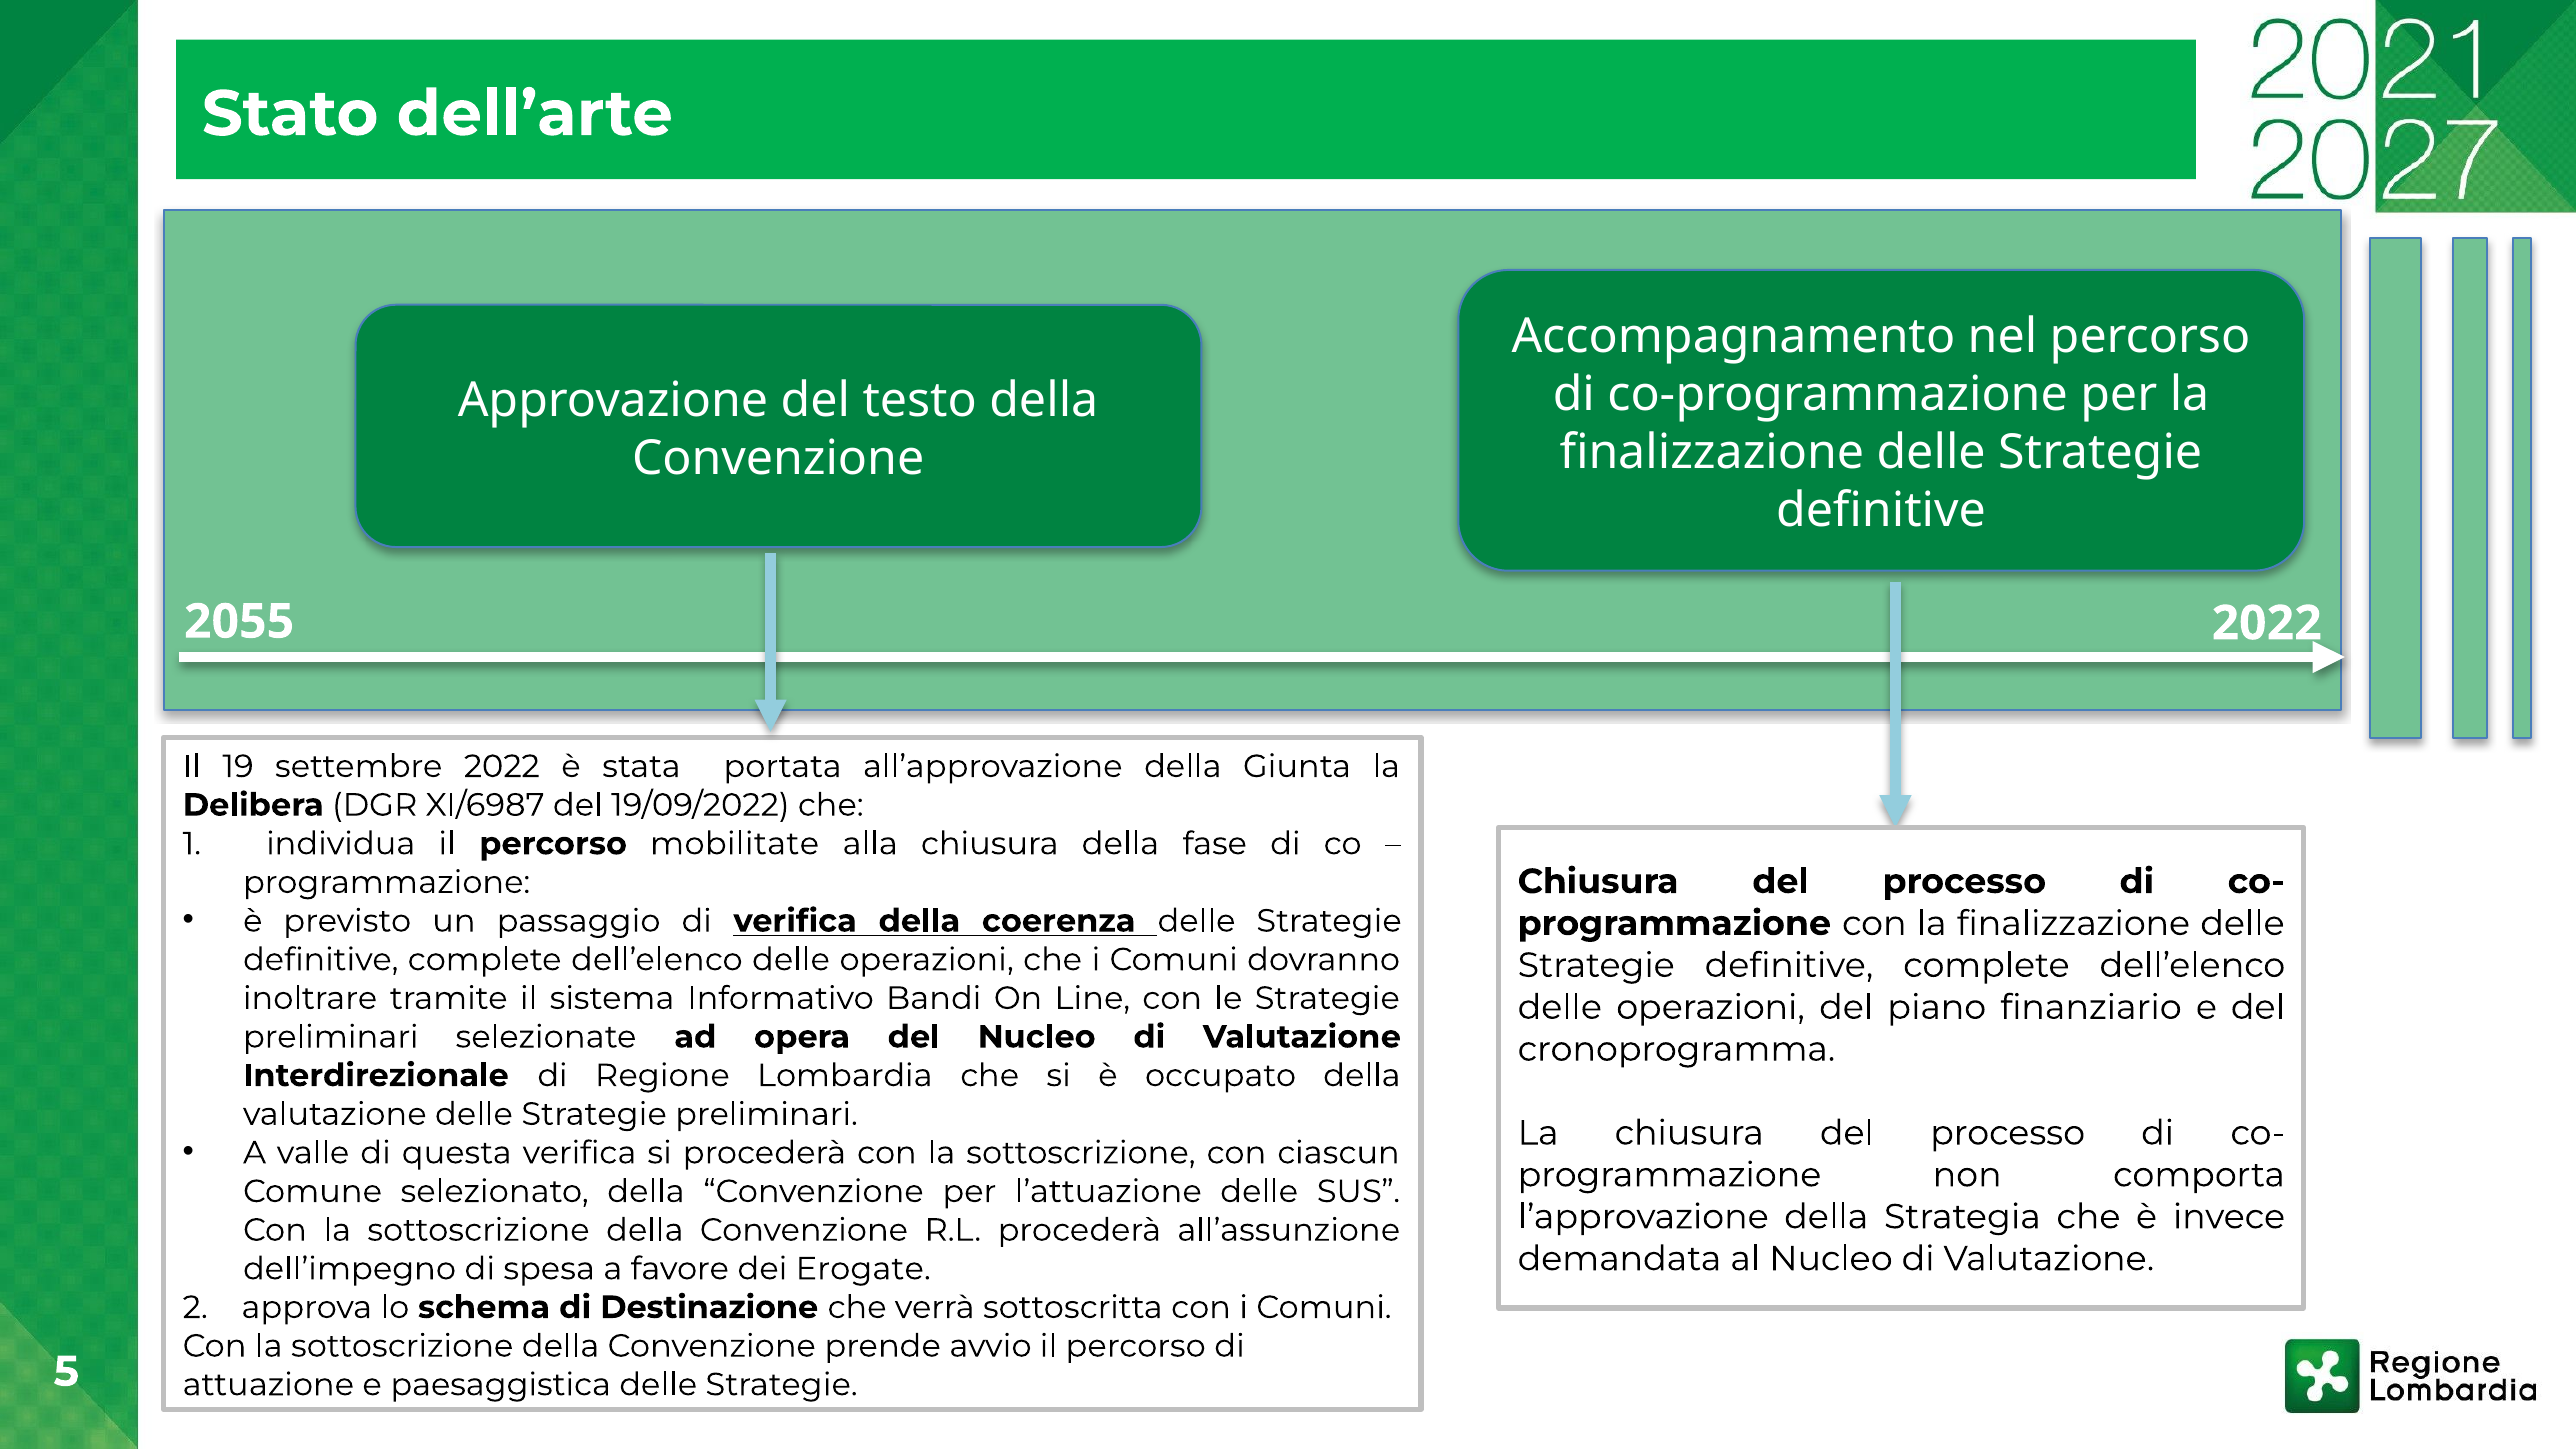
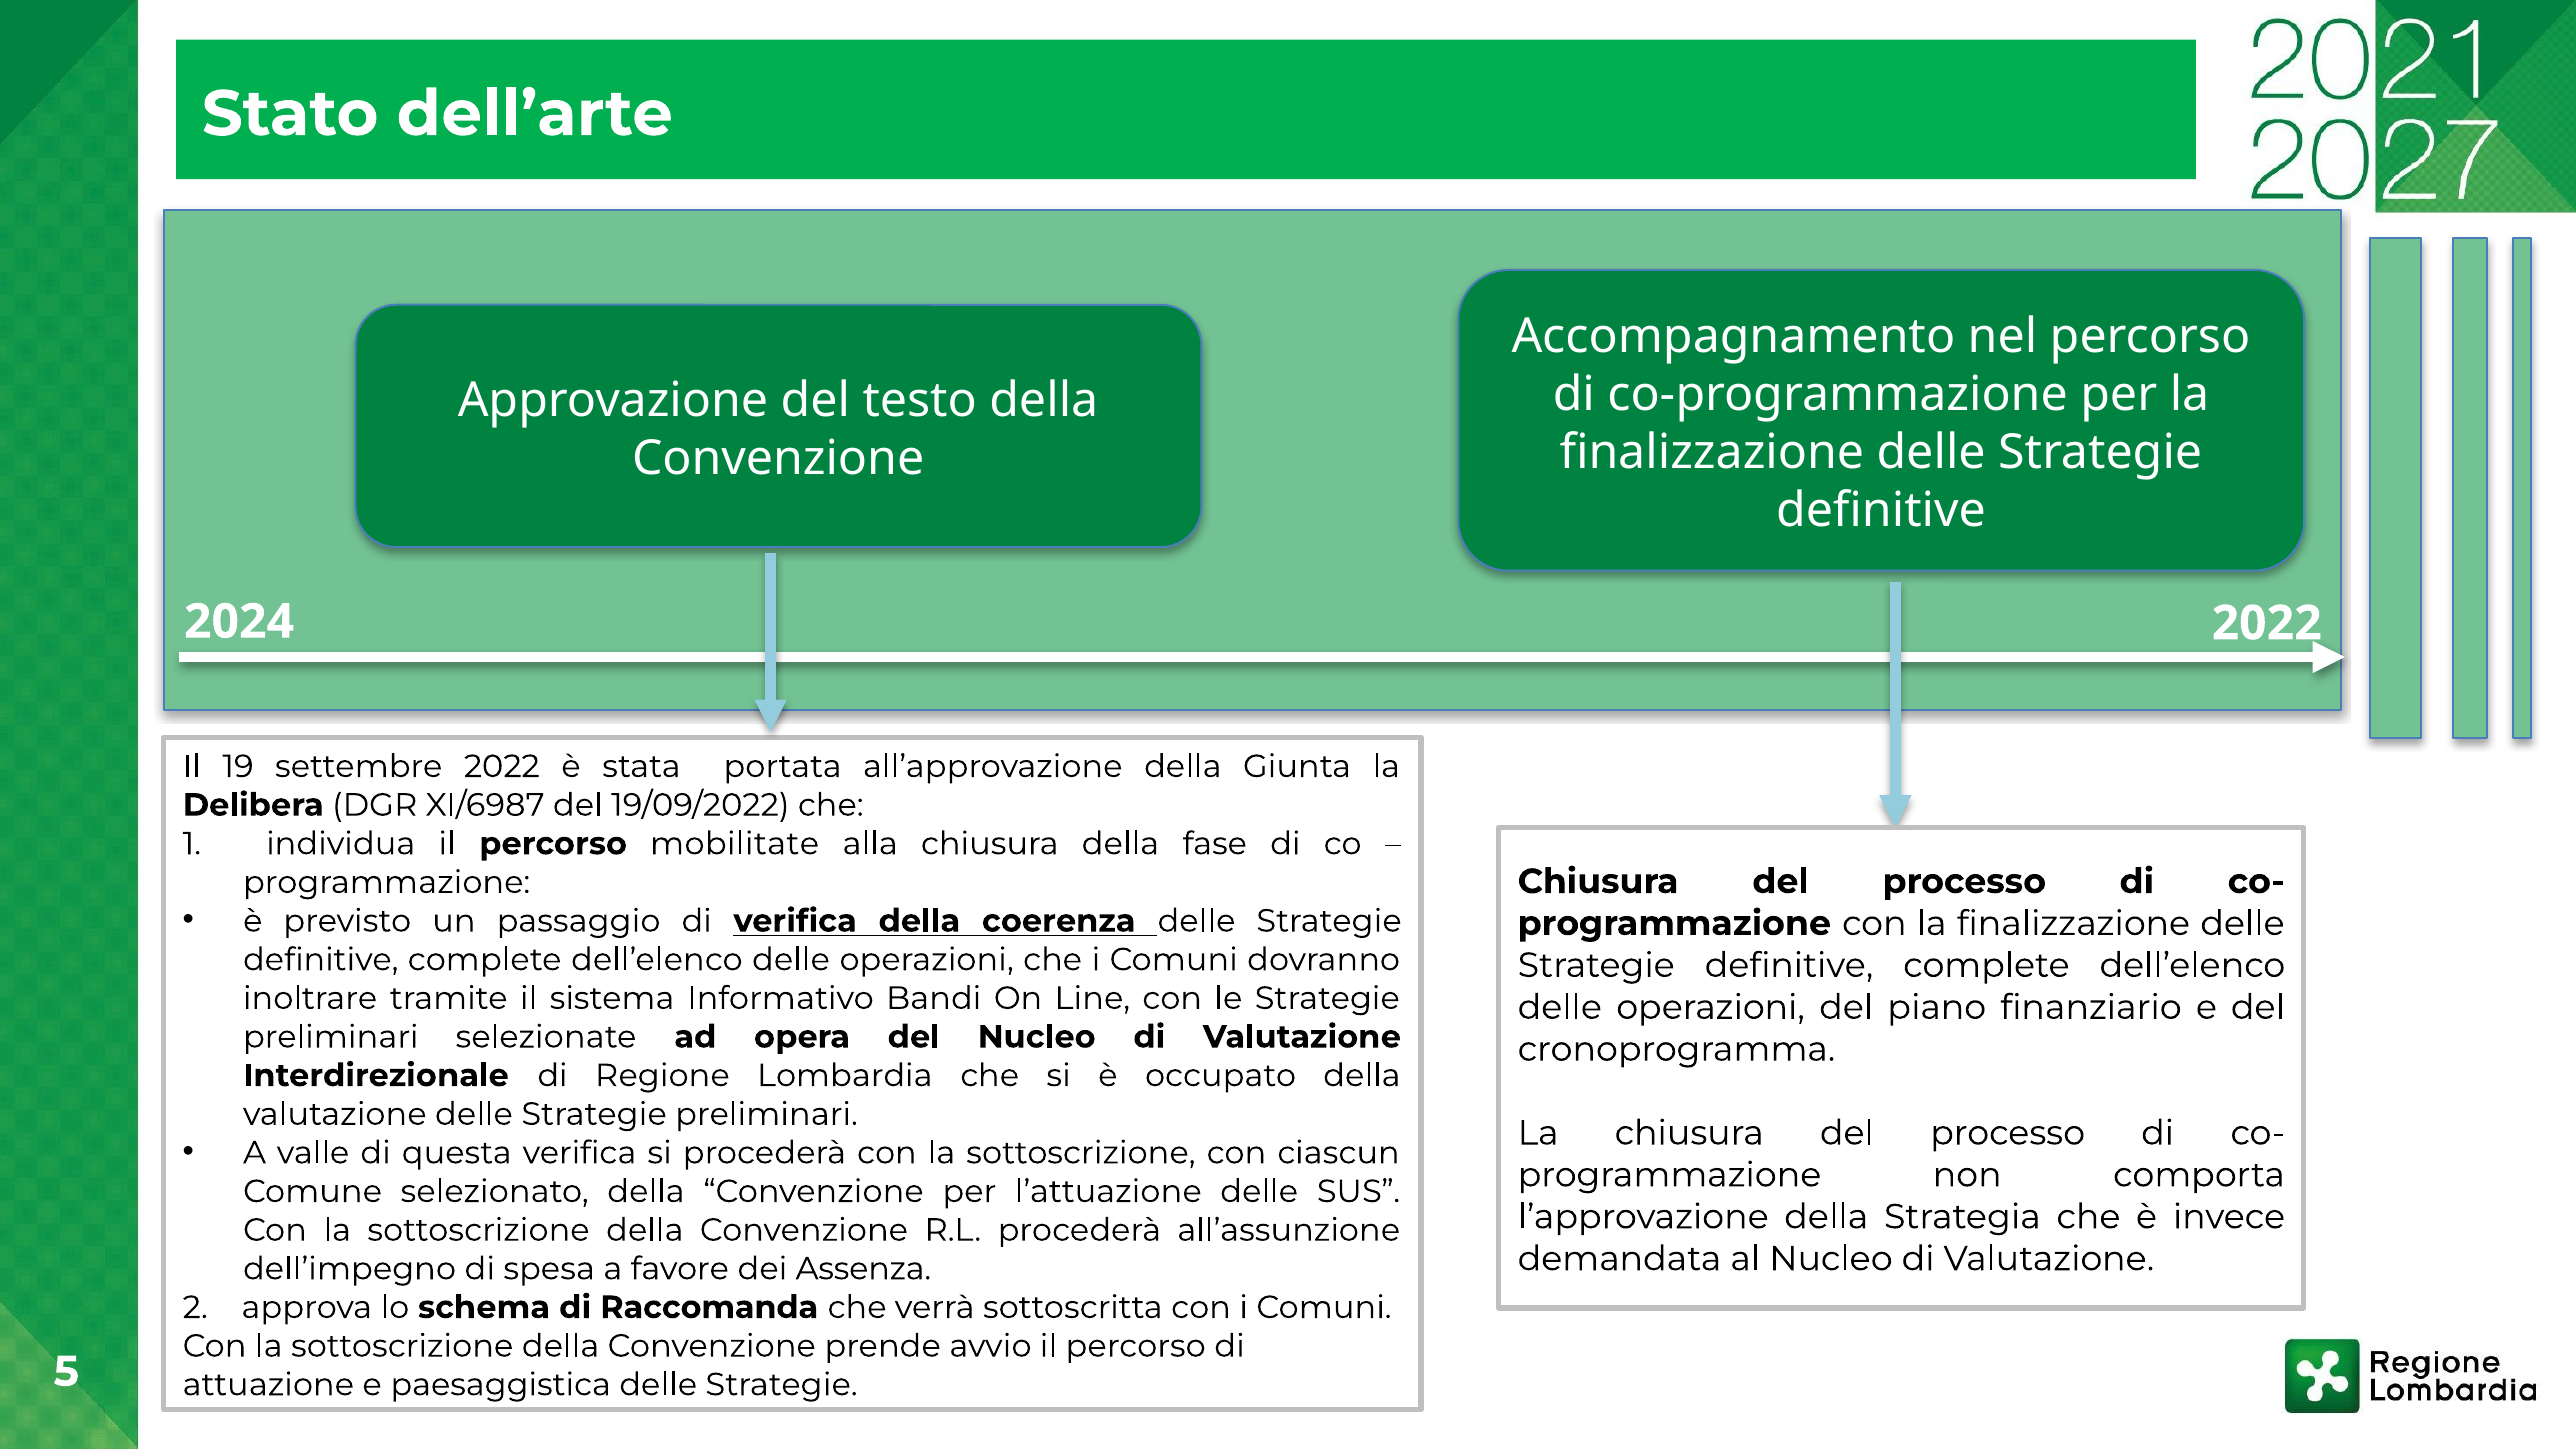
2055: 2055 -> 2024 (239, 622)
Erogate: Erogate -> Assenza (863, 1269)
Destinazione: Destinazione -> Raccomanda (709, 1307)
